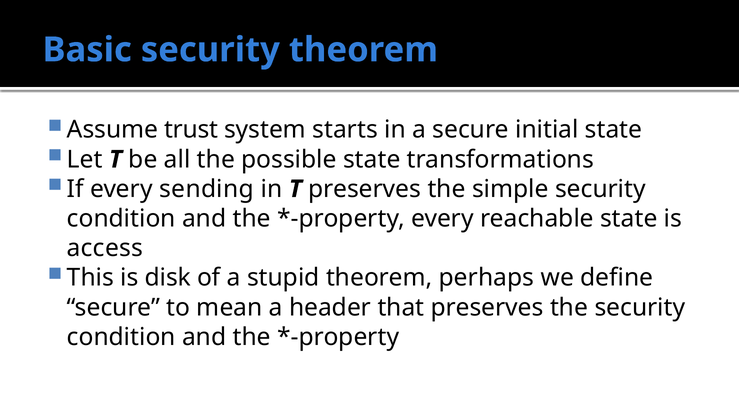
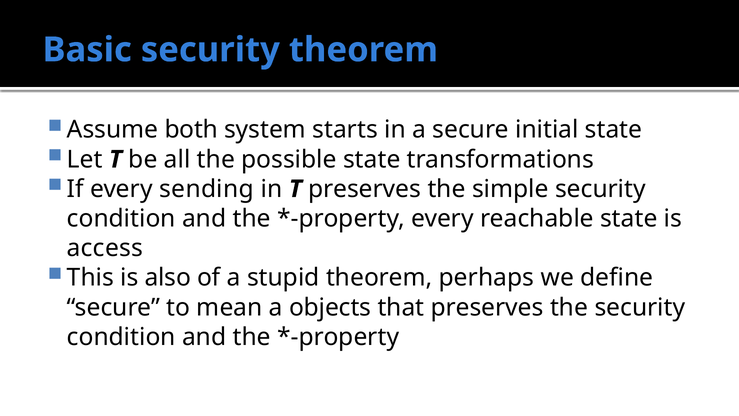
trust: trust -> both (191, 130)
disk: disk -> also (168, 278)
header: header -> objects (330, 307)
